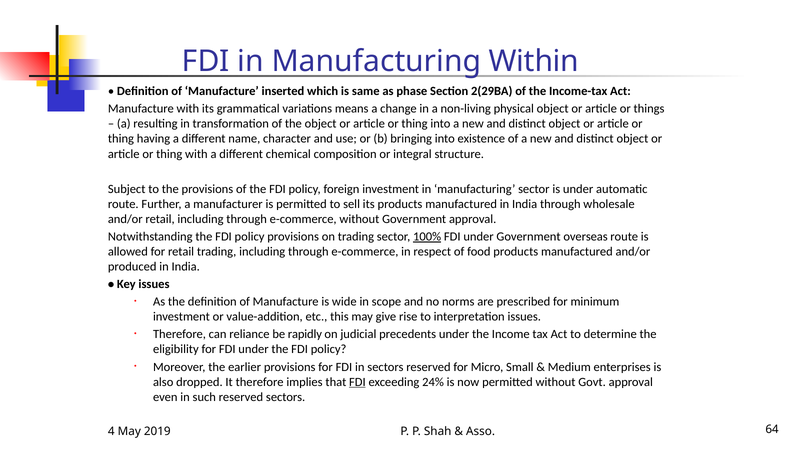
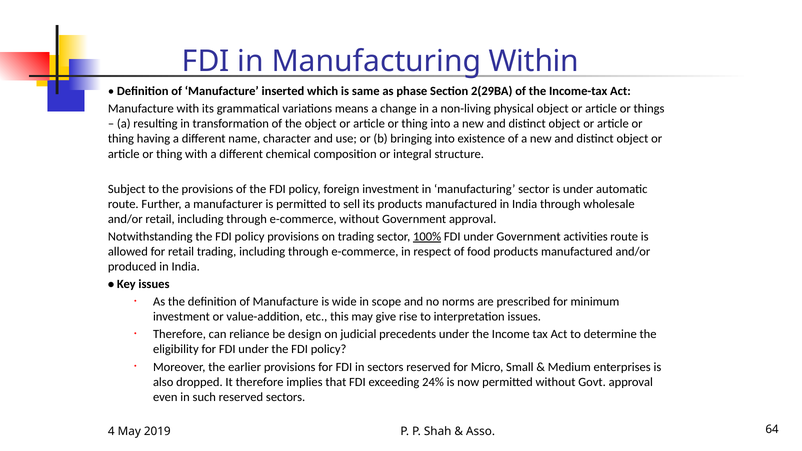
overseas: overseas -> activities (586, 237)
rapidly: rapidly -> design (305, 334)
FDI underline: present -> none (357, 382)
